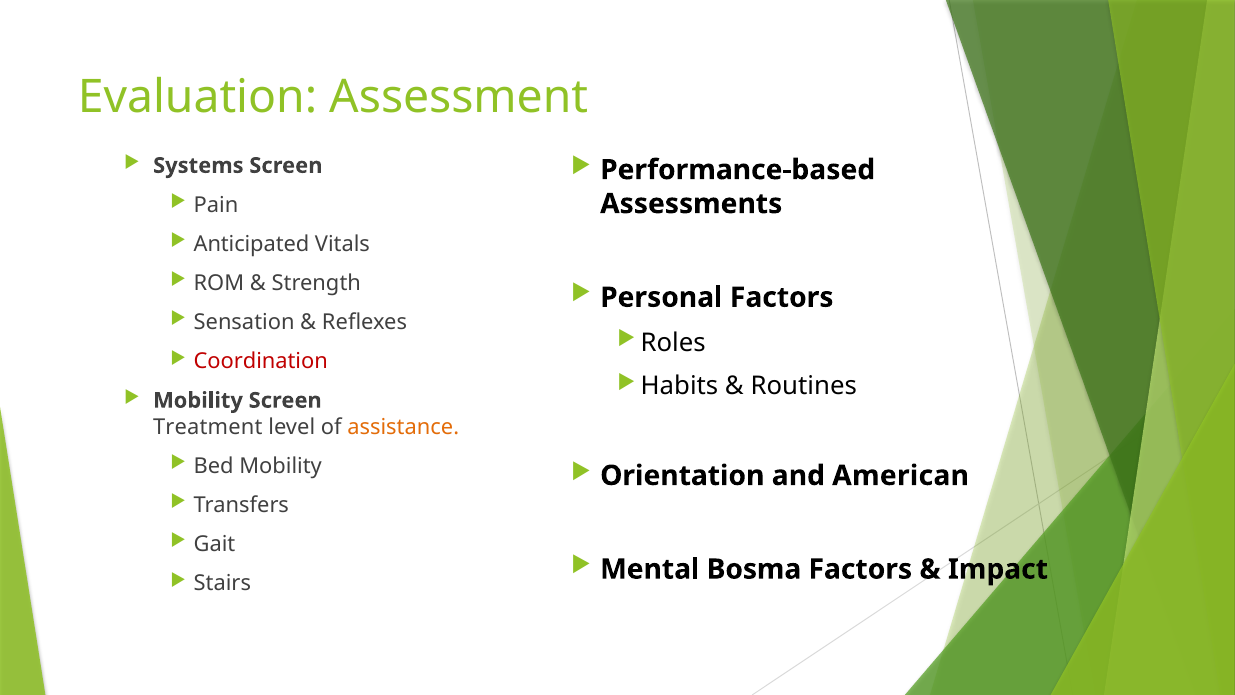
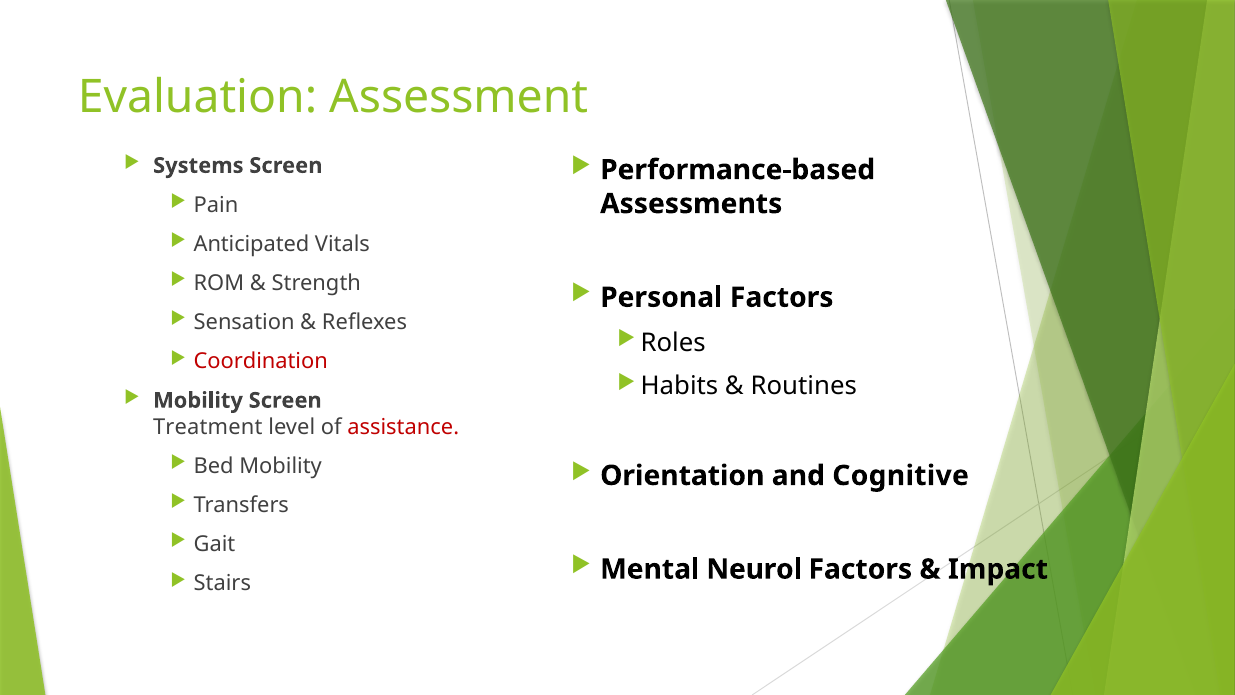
assistance colour: orange -> red (403, 427)
American: American -> Cognitive (901, 475)
Bosma: Bosma -> Neurol (754, 569)
